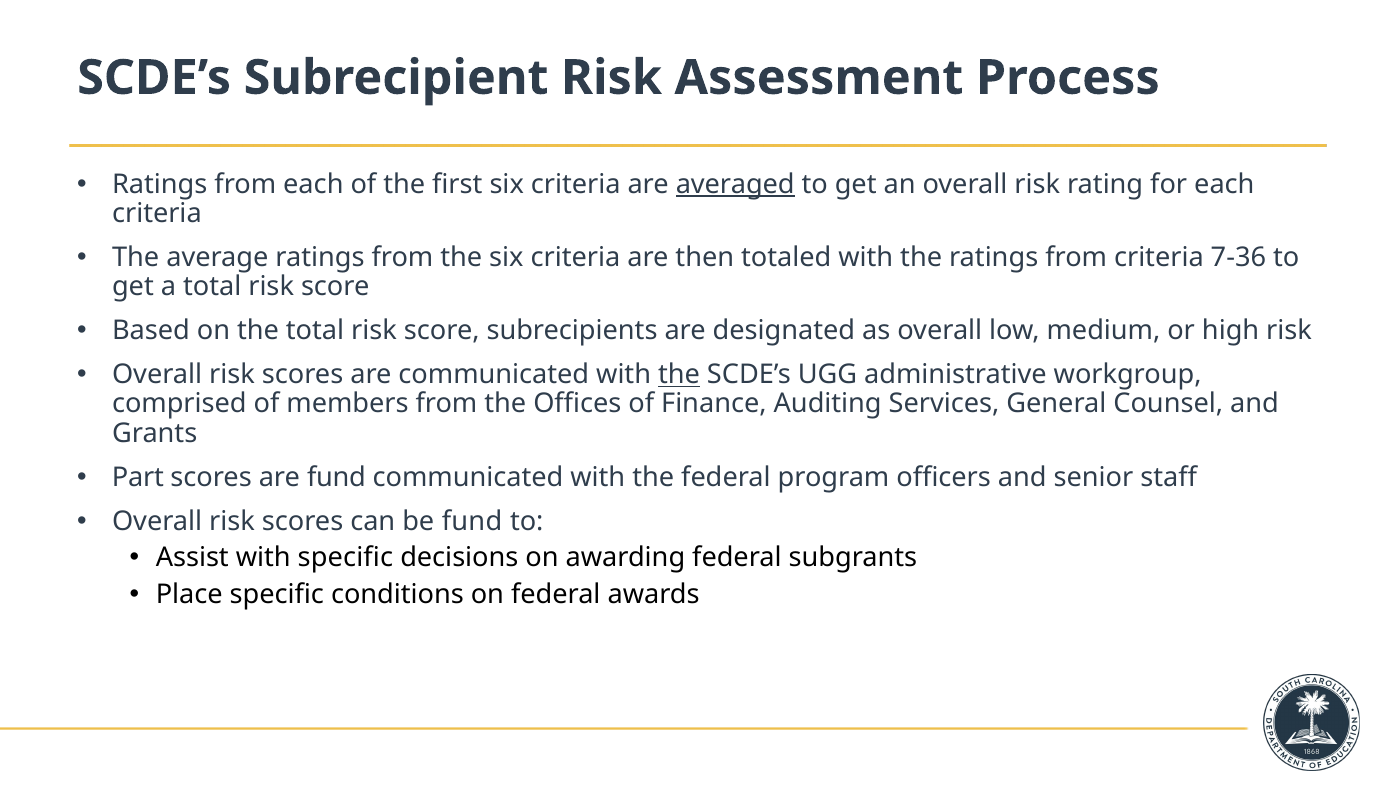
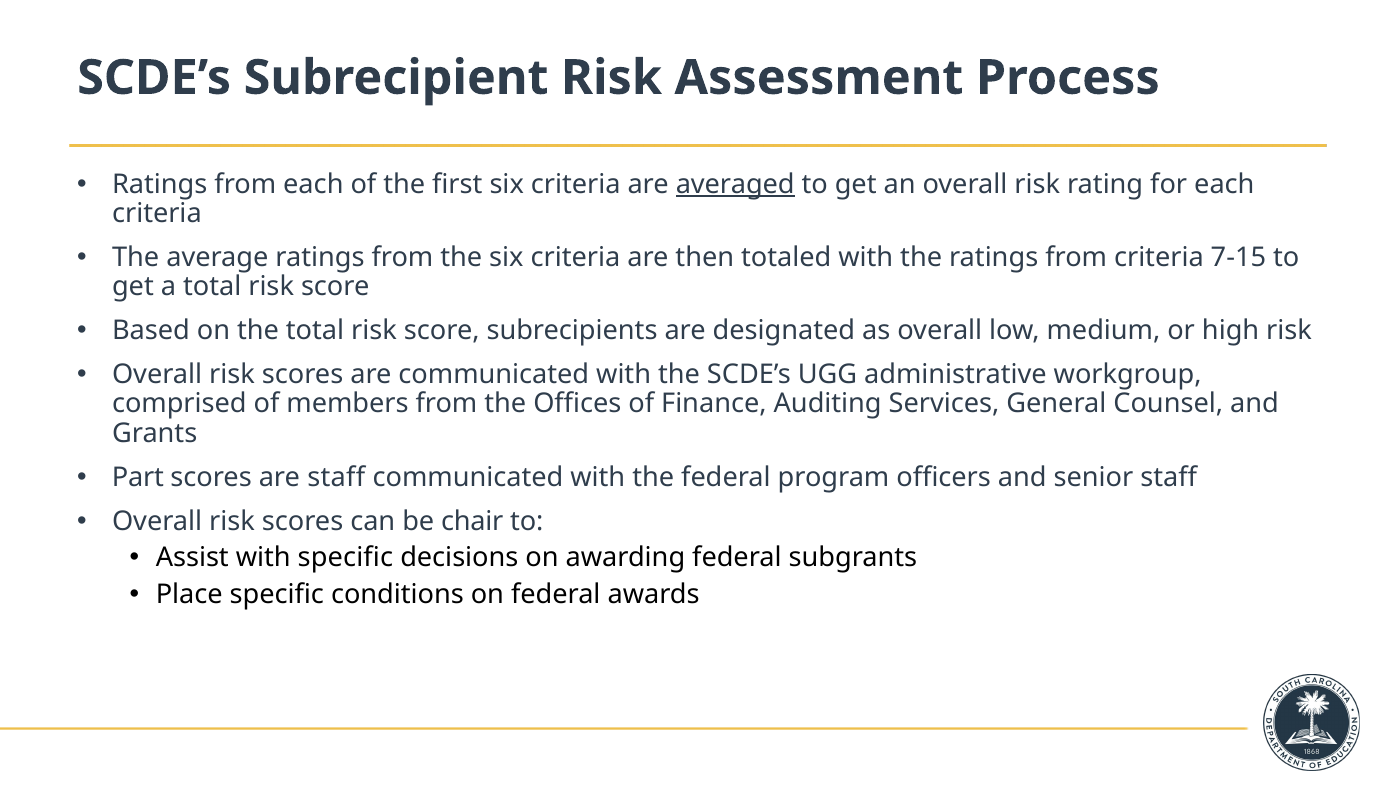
7-36: 7-36 -> 7-15 (1238, 257)
the underline: present -> none (679, 375)
are fund: fund -> staff (336, 477)
be fund: fund -> chair (472, 521)
